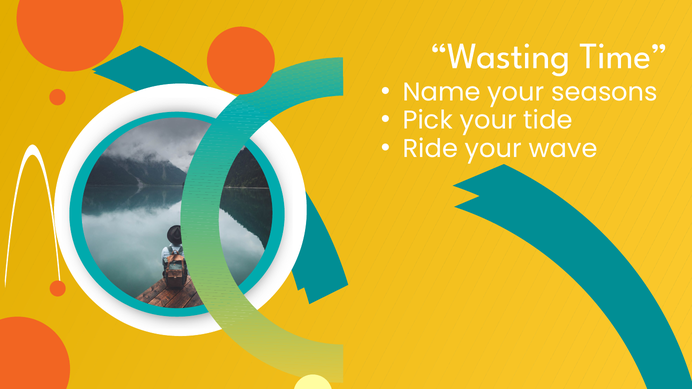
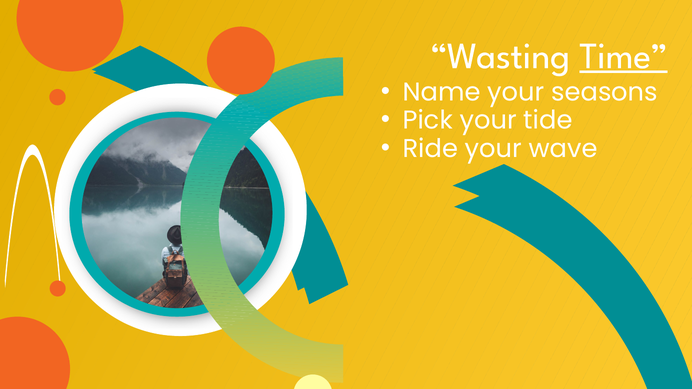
Time underline: none -> present (623, 56)
